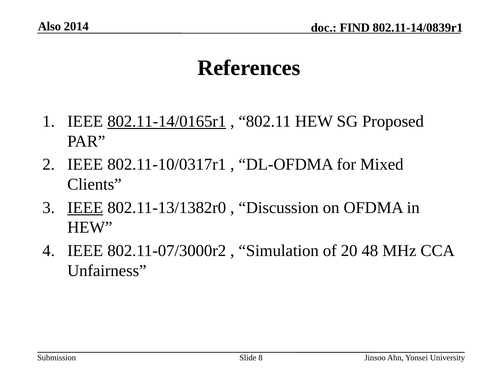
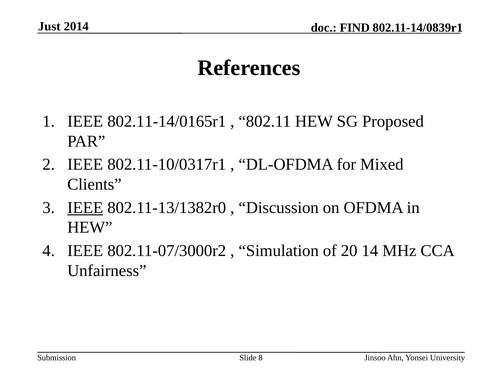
Also: Also -> Just (49, 26)
802.11-14/0165r1 underline: present -> none (167, 122)
48: 48 -> 14 (370, 251)
